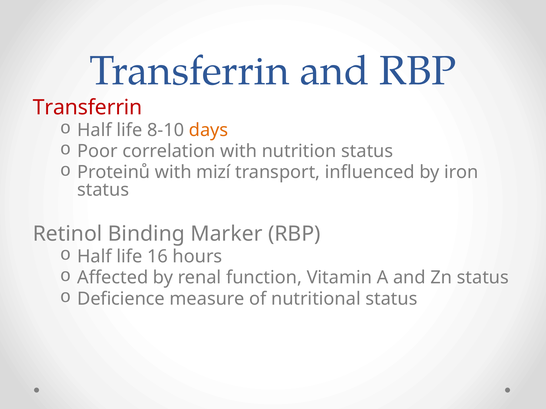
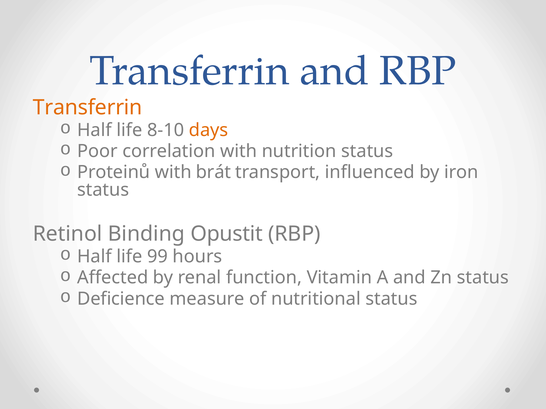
Transferrin colour: red -> orange (88, 108)
mizí: mizí -> brát (213, 172)
Marker: Marker -> Opustit (227, 234)
16: 16 -> 99 (158, 257)
